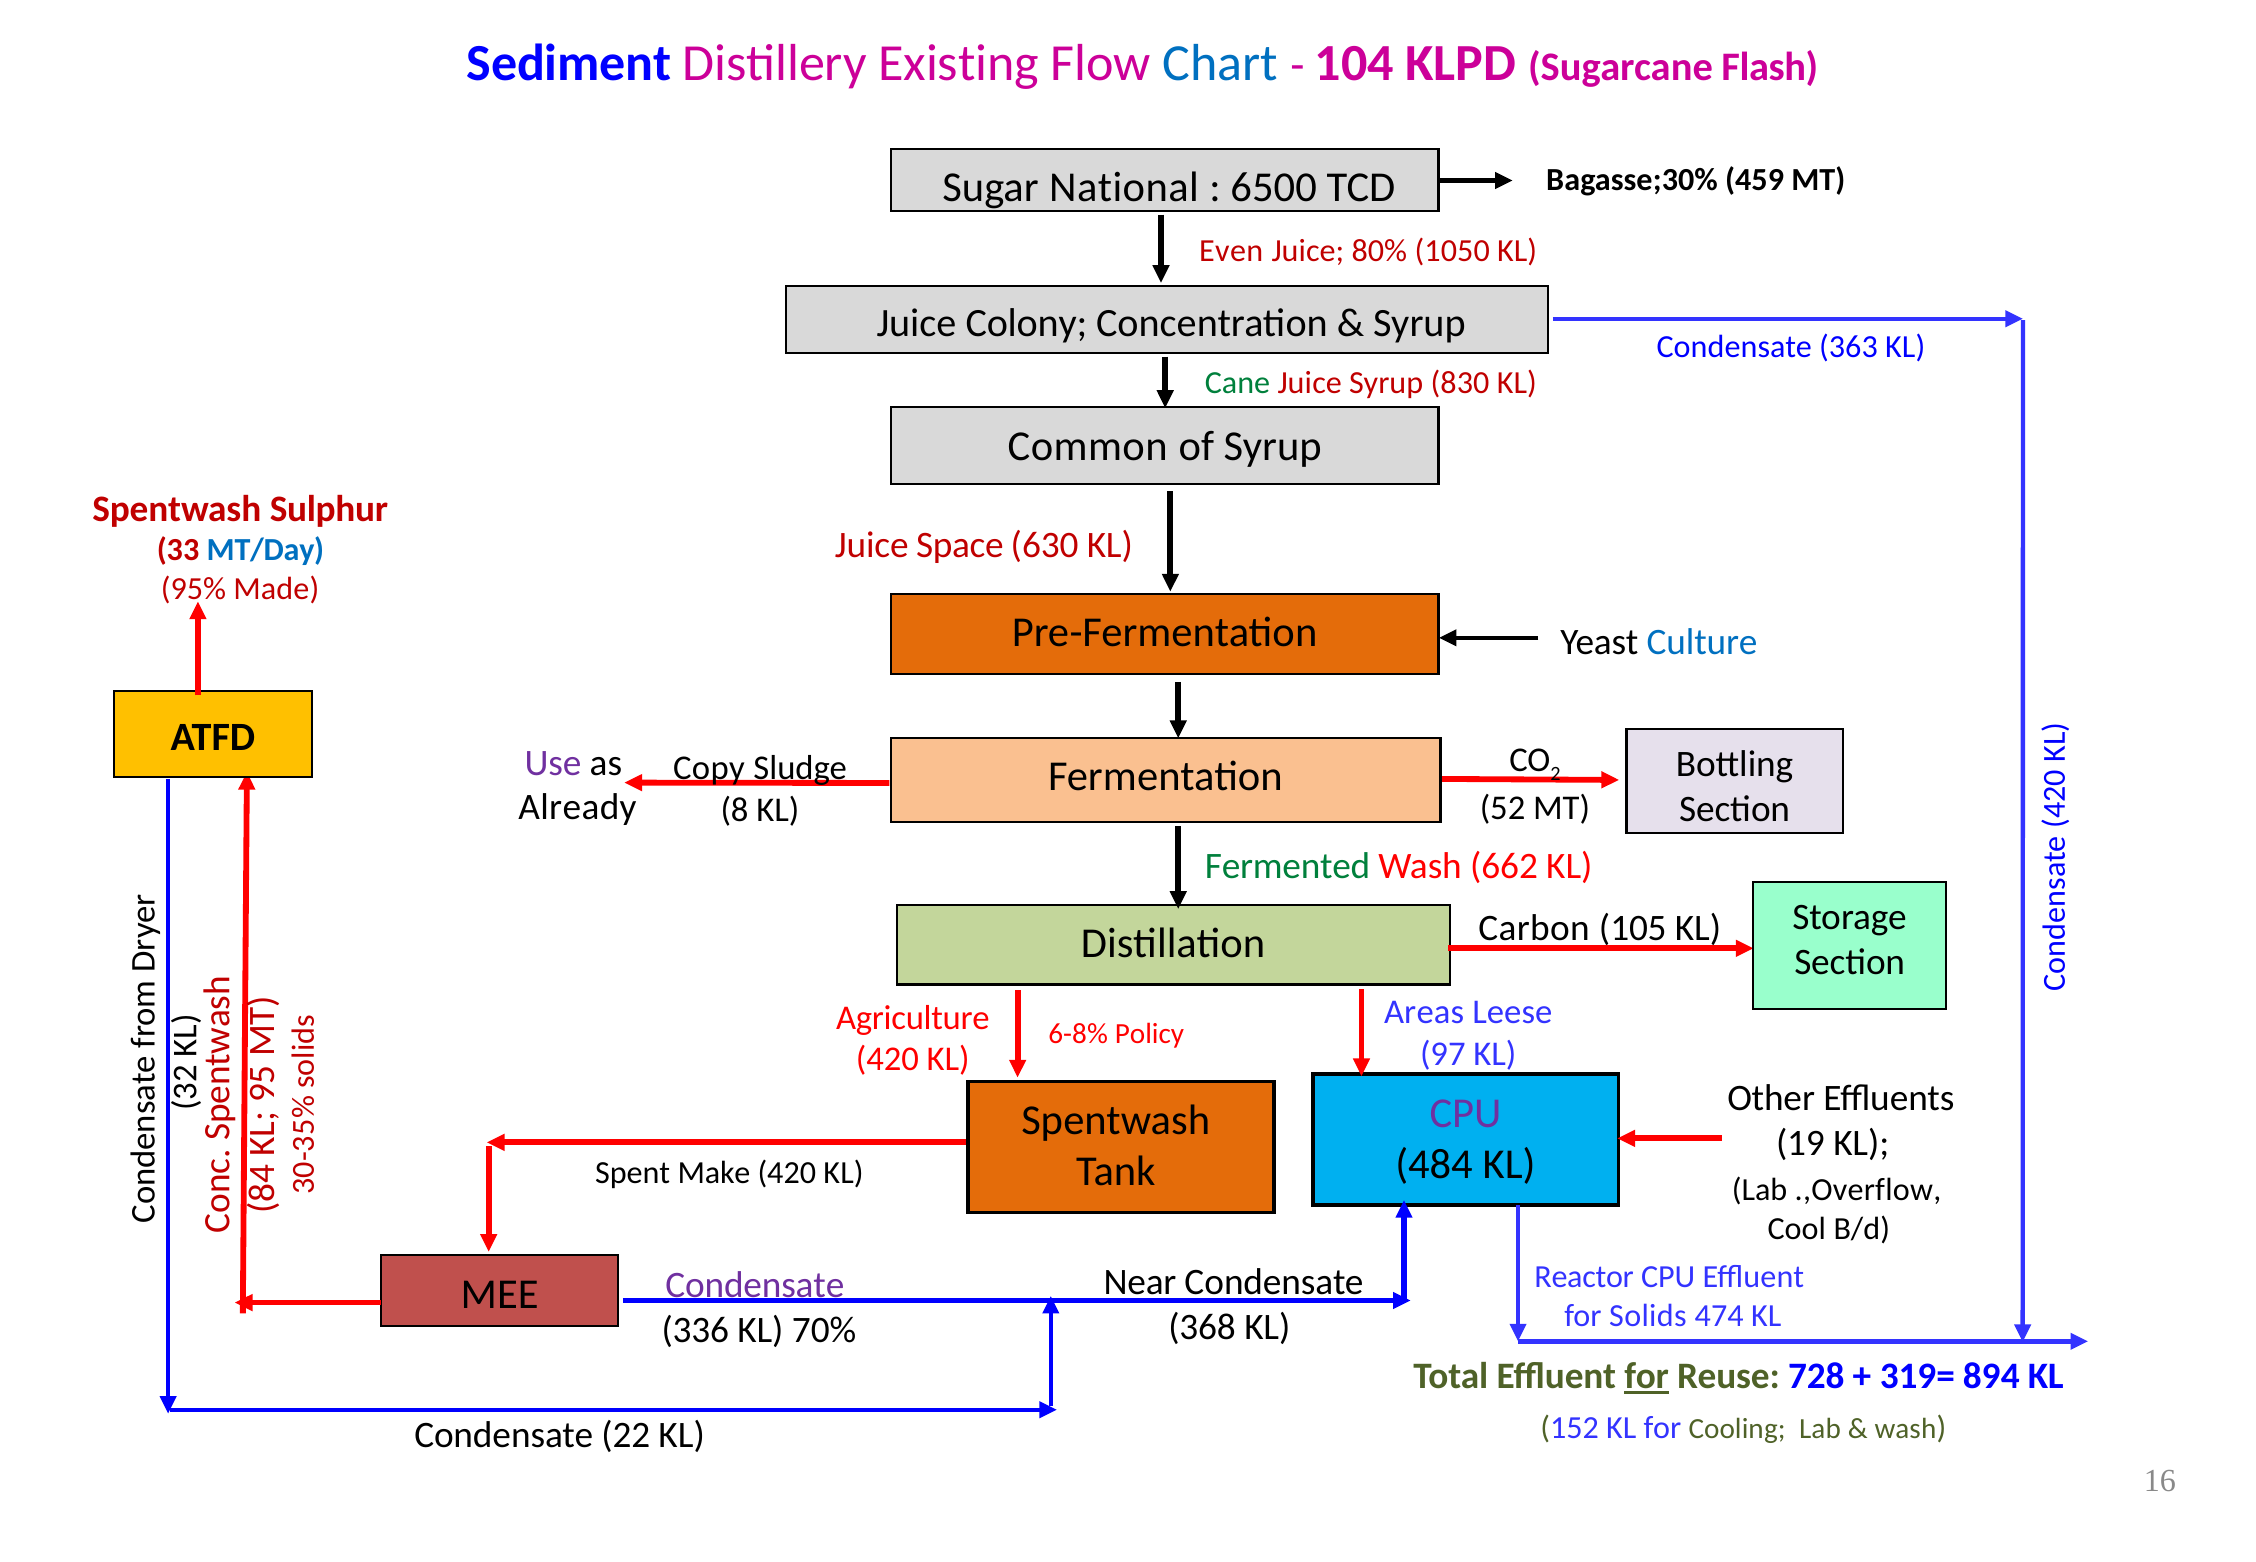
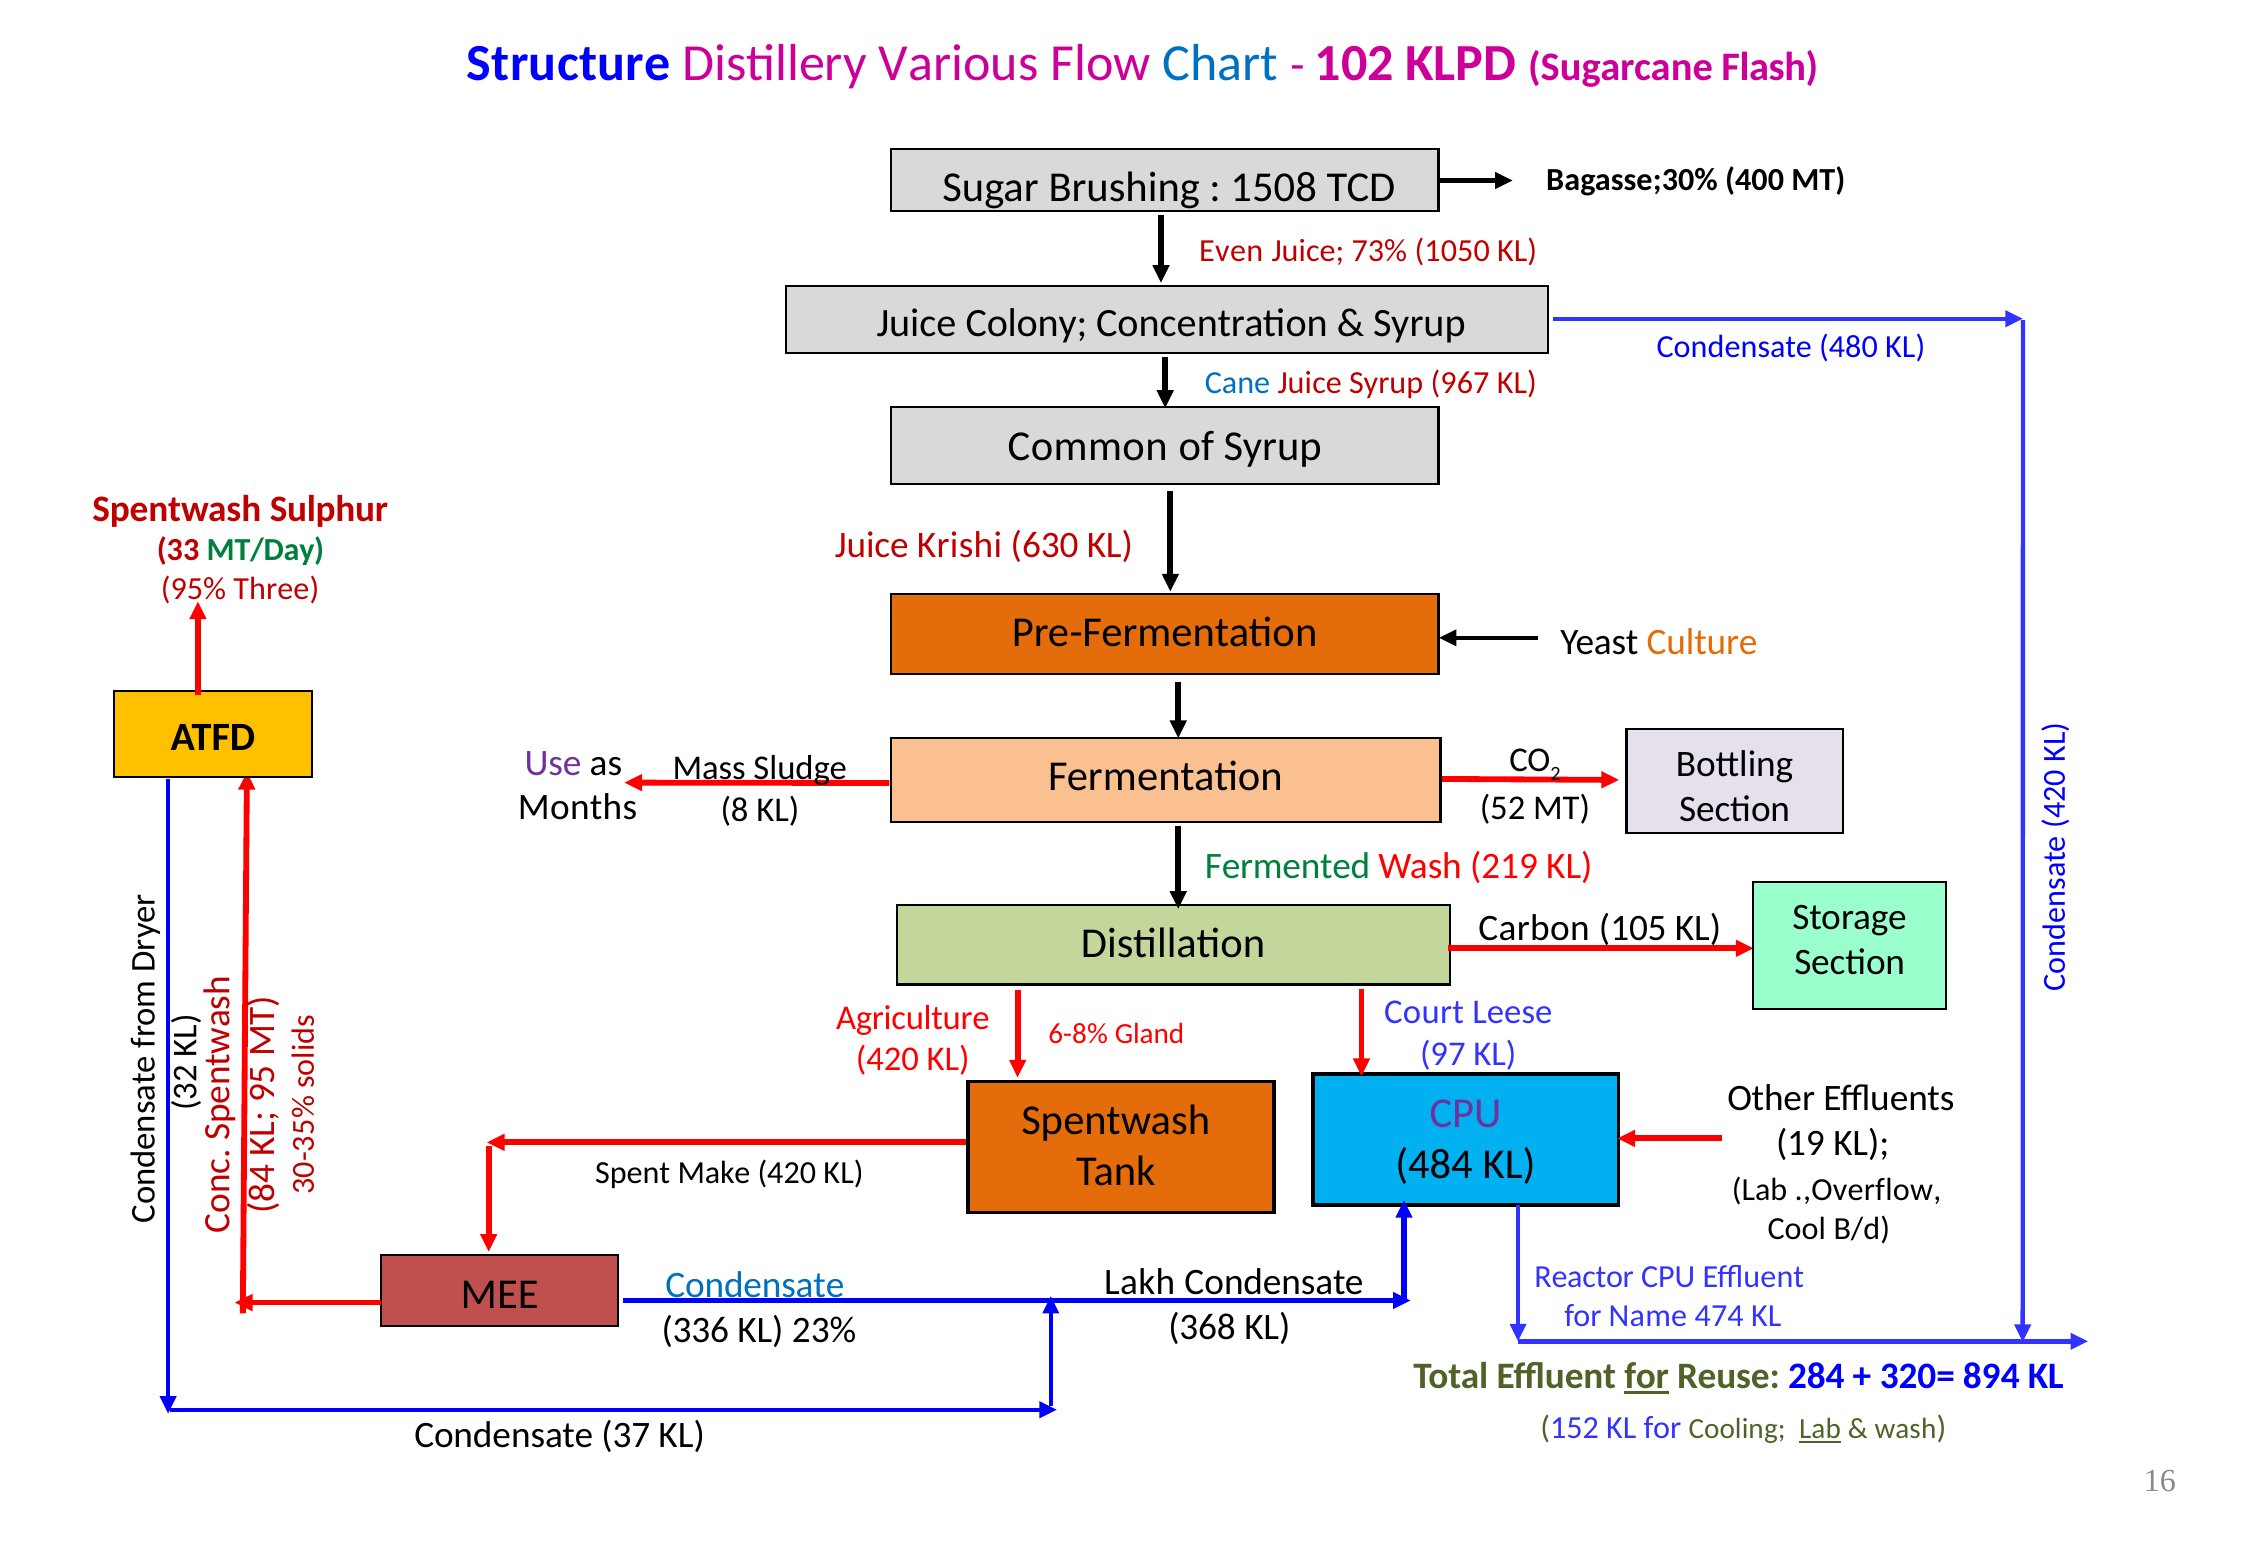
Sediment: Sediment -> Structure (569, 63)
Existing: Existing -> Various (959, 63)
104: 104 -> 102 (1354, 63)
459: 459 -> 400 (1755, 180)
National: National -> Brushing (1124, 188)
6500: 6500 -> 1508 (1274, 188)
80%: 80% -> 73% (1379, 251)
363: 363 -> 480 (1848, 346)
Cane colour: green -> blue (1237, 383)
830: 830 -> 967 (1460, 383)
Space: Space -> Krishi (960, 545)
MT/Day colour: blue -> green (265, 550)
Made: Made -> Three (276, 589)
Culture colour: blue -> orange (1702, 642)
Copy: Copy -> Mass (709, 768)
Already: Already -> Months (578, 808)
662: 662 -> 219 (1504, 866)
Areas: Areas -> Court (1424, 1012)
Policy: Policy -> Gland (1150, 1033)
Near: Near -> Lakh (1140, 1282)
Condensate colour: purple -> blue (755, 1285)
Solids: Solids -> Name (1648, 1315)
70%: 70% -> 23% (824, 1330)
728: 728 -> 284 (1816, 1376)
319=: 319= -> 320= (1917, 1376)
Lab underline: none -> present (1820, 1429)
22: 22 -> 37 (626, 1435)
